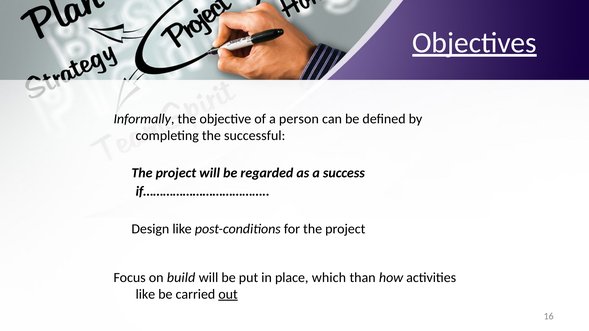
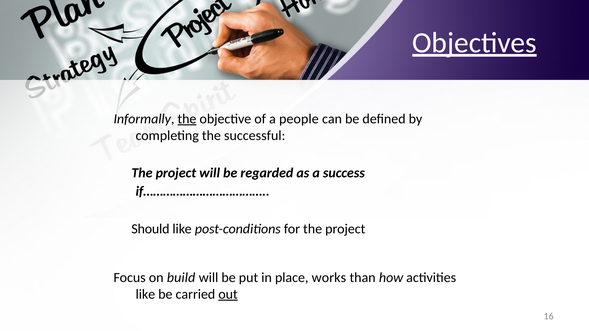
the underline: none -> present (187, 119)
person: person -> people (299, 119)
Design: Design -> Should (150, 229)
which: which -> works (329, 278)
